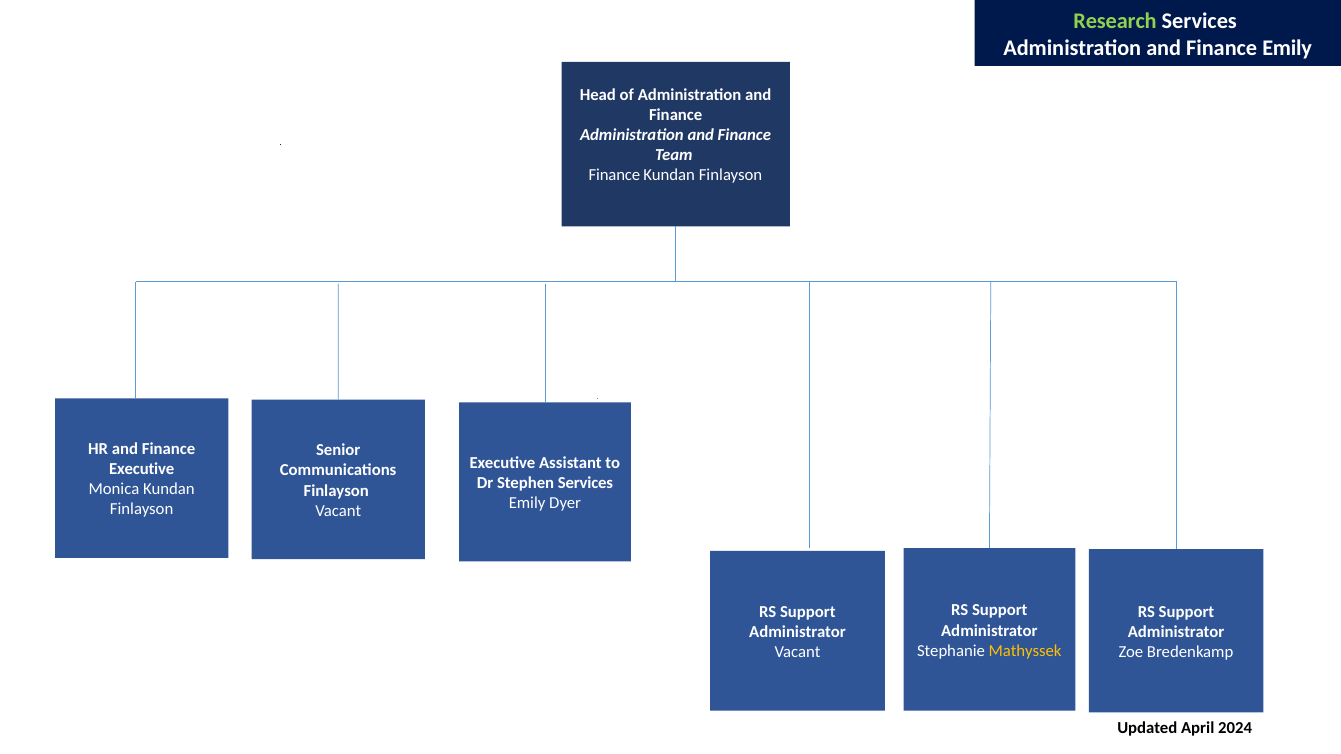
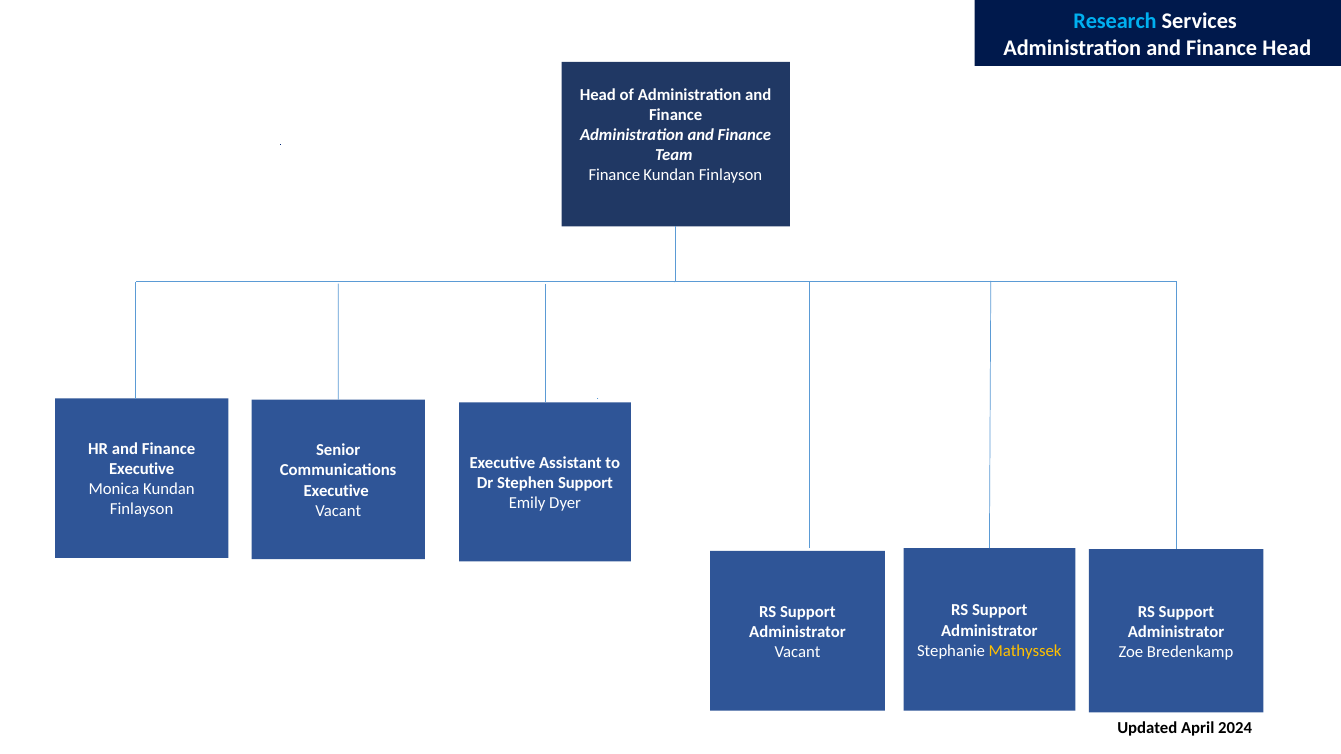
Research colour: light green -> light blue (1115, 21)
Finance Emily: Emily -> Head (1287, 48)
Stephen Services: Services -> Support (586, 483)
Finlayson: Finlayson -> Executive (336, 491)
